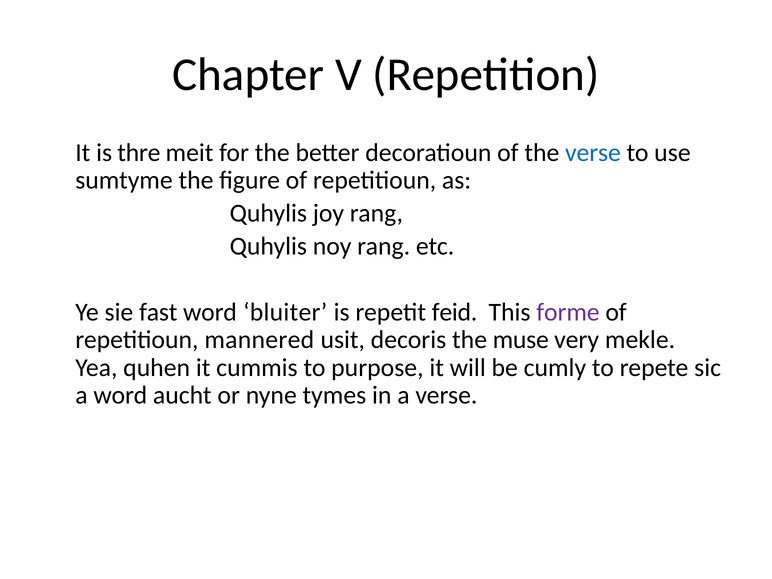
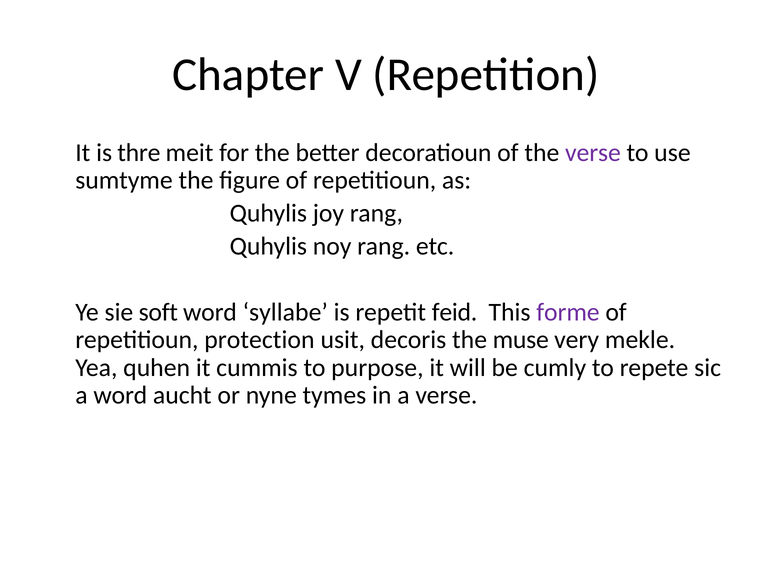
verse colour: blue -> purple (593, 153)
fast: fast -> soft (158, 312)
bluiter: bluiter -> syllabe (285, 312)
mannered: mannered -> protection (259, 340)
